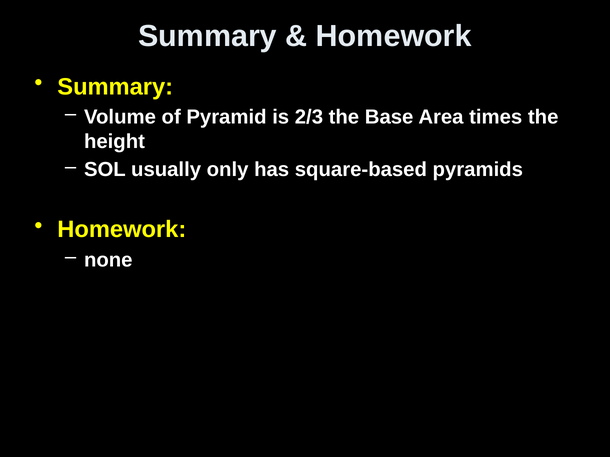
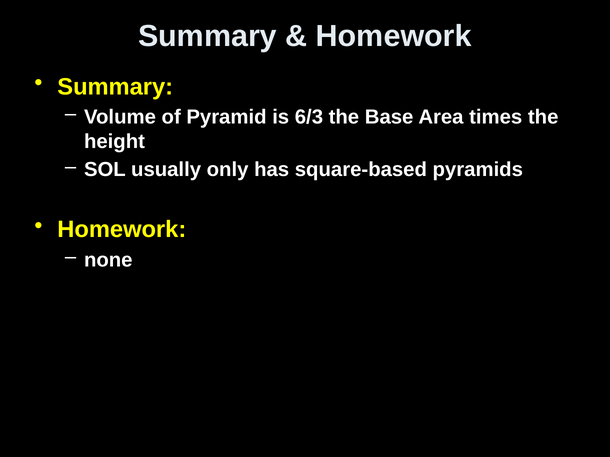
2/3: 2/3 -> 6/3 (309, 117)
